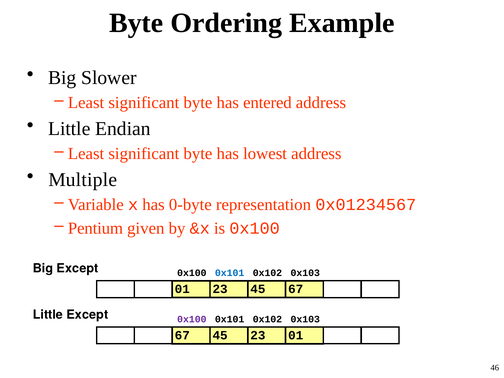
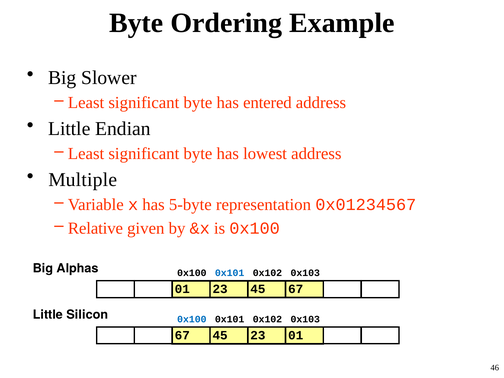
0-byte: 0-byte -> 5-byte (190, 205)
Pentium: Pentium -> Relative (95, 228)
Big Except: Except -> Alphas (78, 268)
Little Except: Except -> Silicon (87, 315)
0x100 colour: purple -> blue (192, 319)
